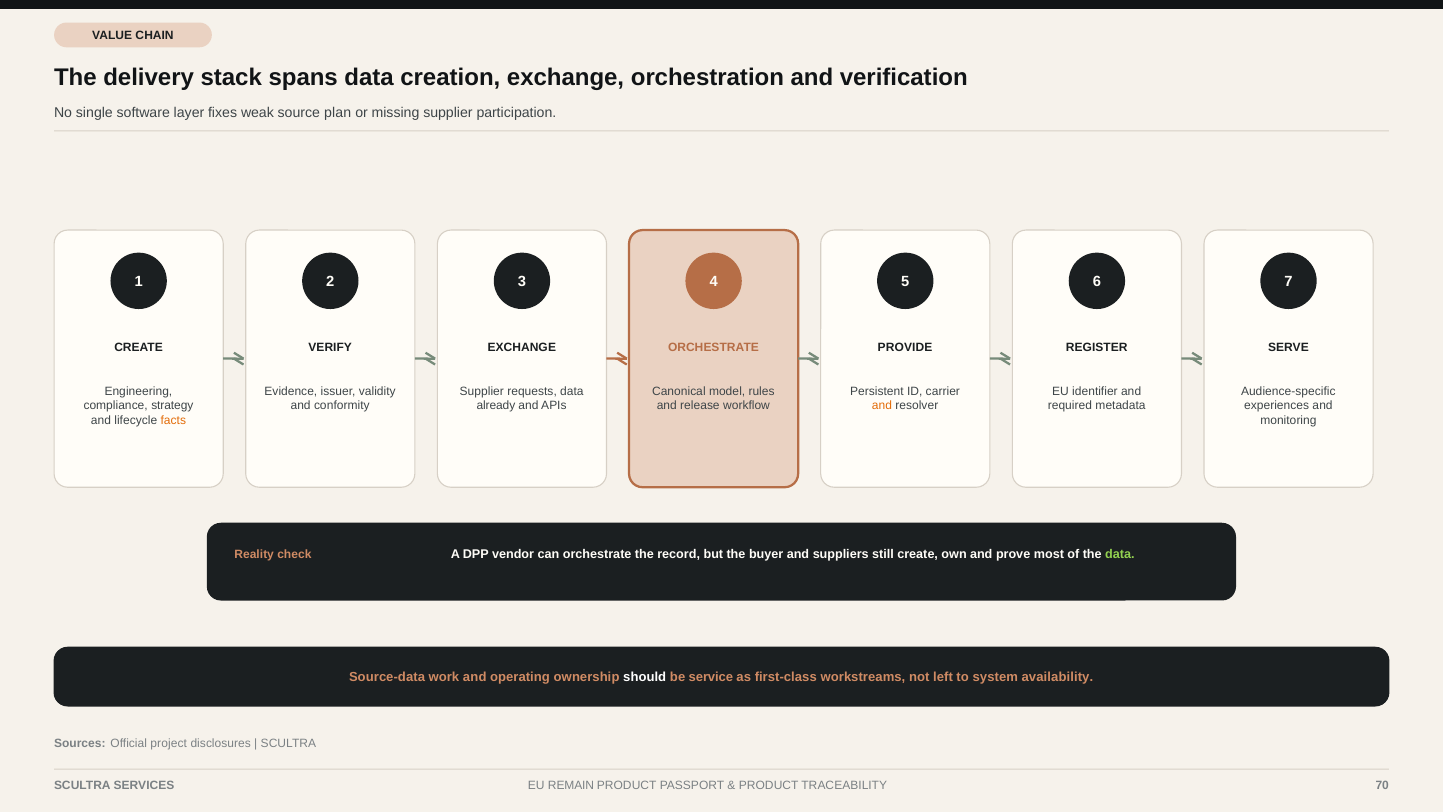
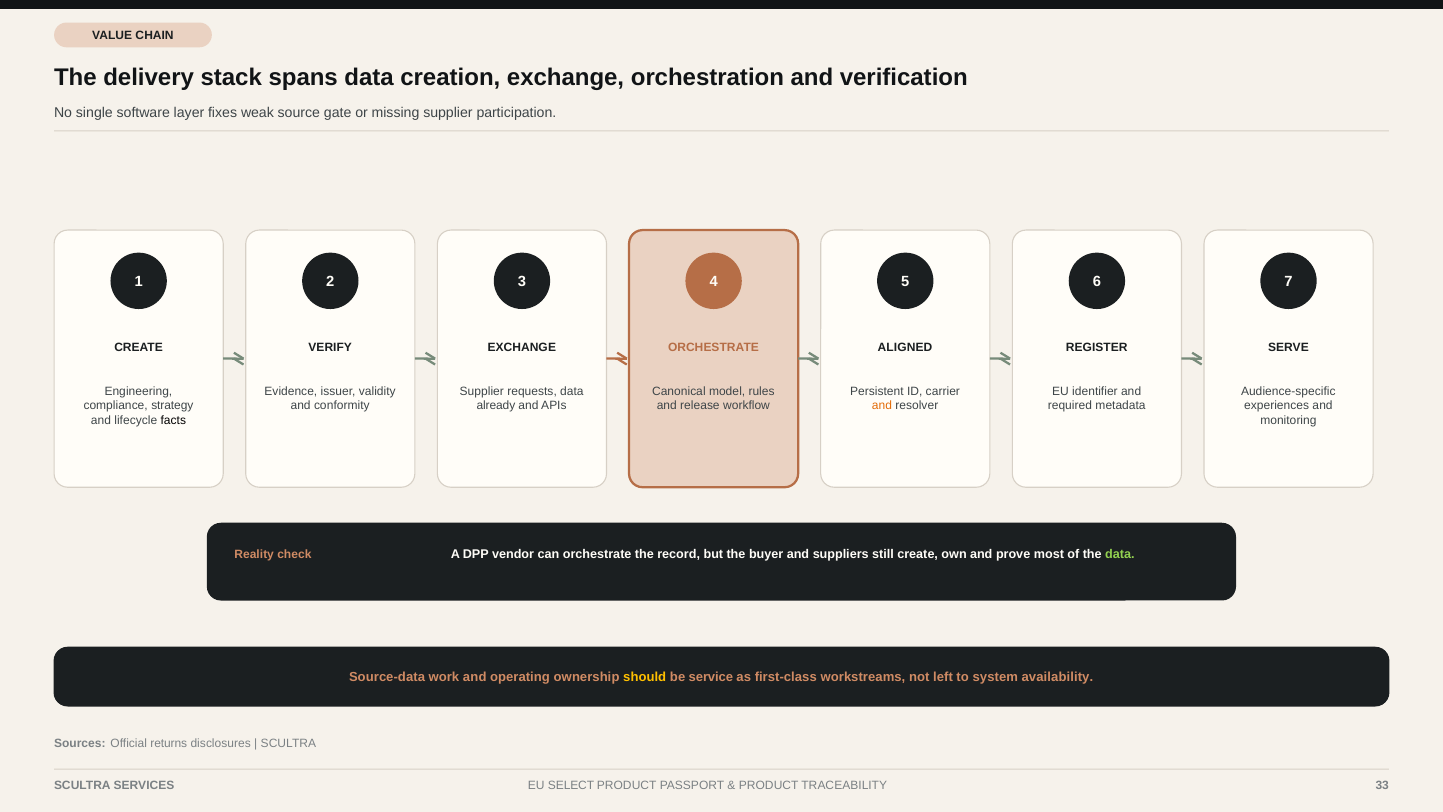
plan: plan -> gate (338, 113)
PROVIDE: PROVIDE -> ALIGNED (905, 347)
facts colour: orange -> black (173, 420)
should colour: white -> yellow (645, 677)
project: project -> returns (169, 744)
REMAIN: REMAIN -> SELECT (571, 785)
70: 70 -> 33 (1382, 785)
